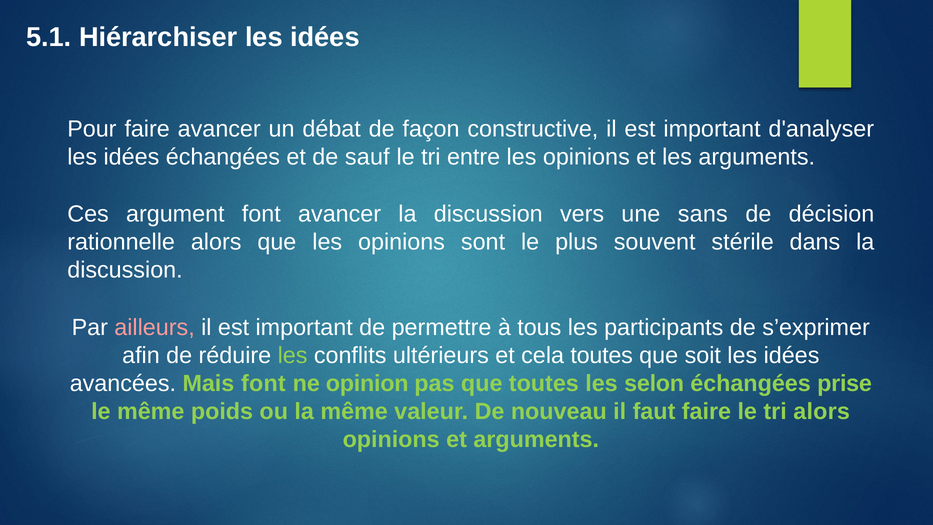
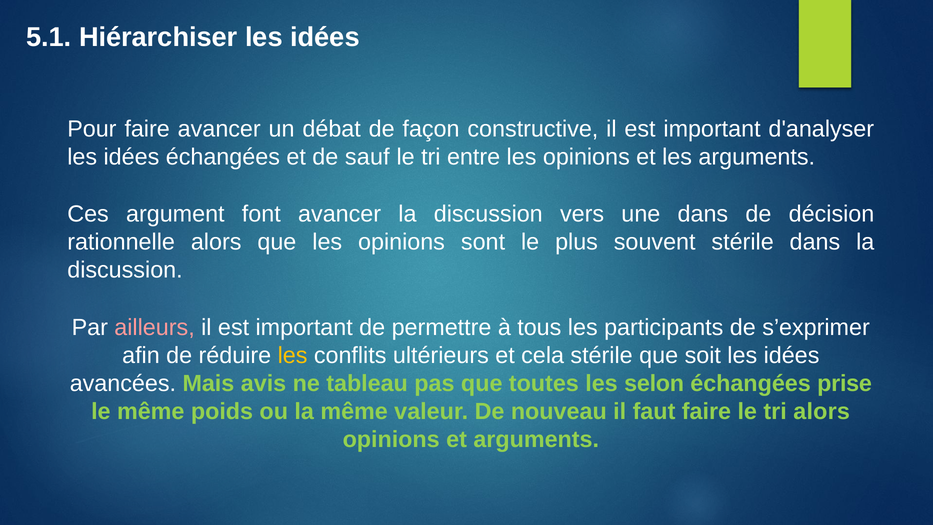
une sans: sans -> dans (703, 214)
les colour: light green -> yellow (293, 355)
cela toutes: toutes -> stérile (602, 355)
Mais font: font -> avis (264, 383)
opinion: opinion -> tableau (367, 383)
